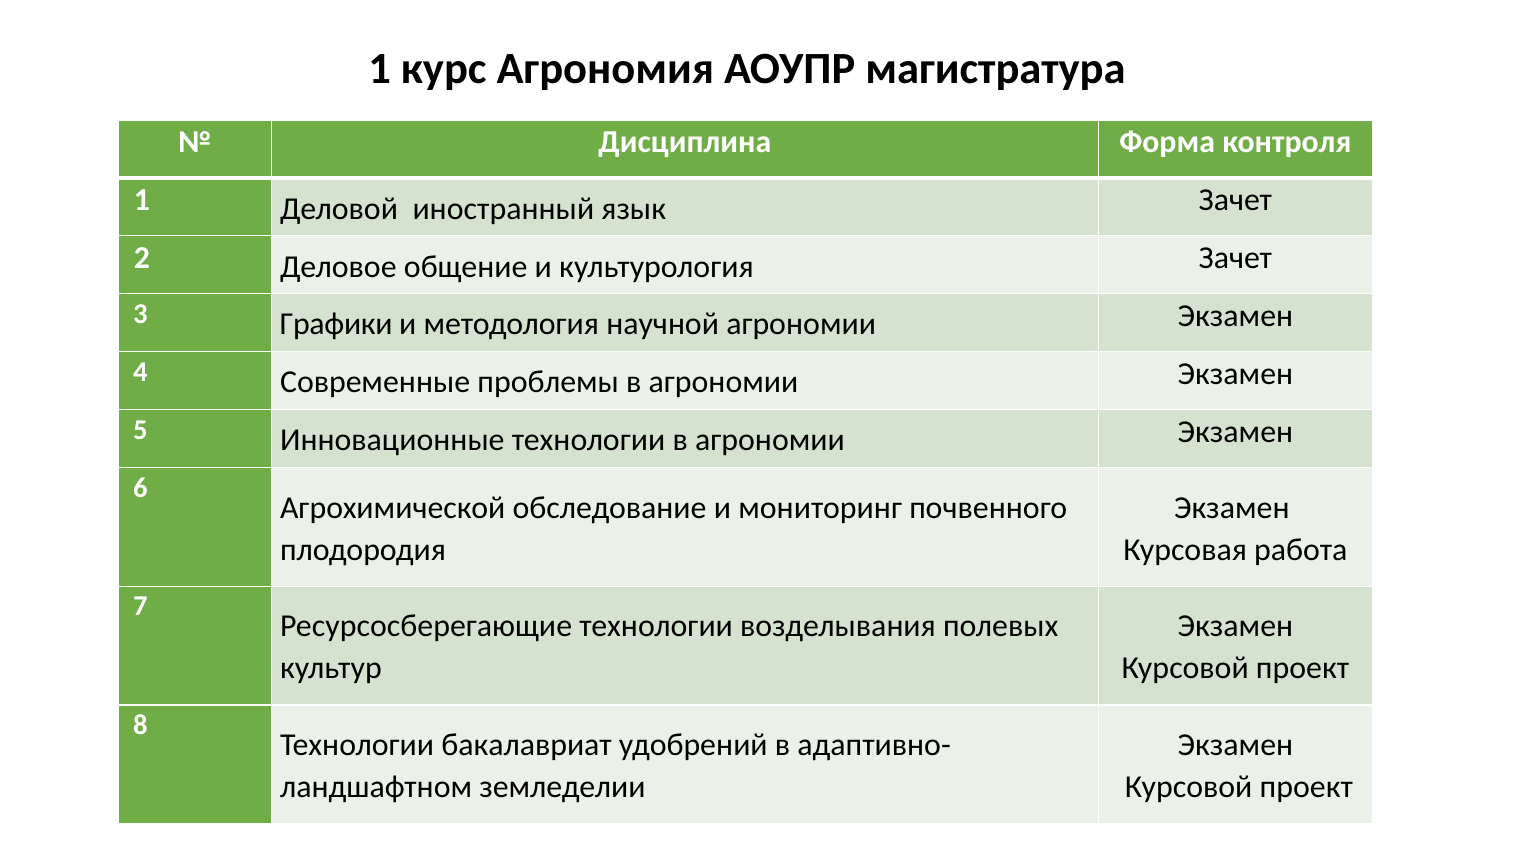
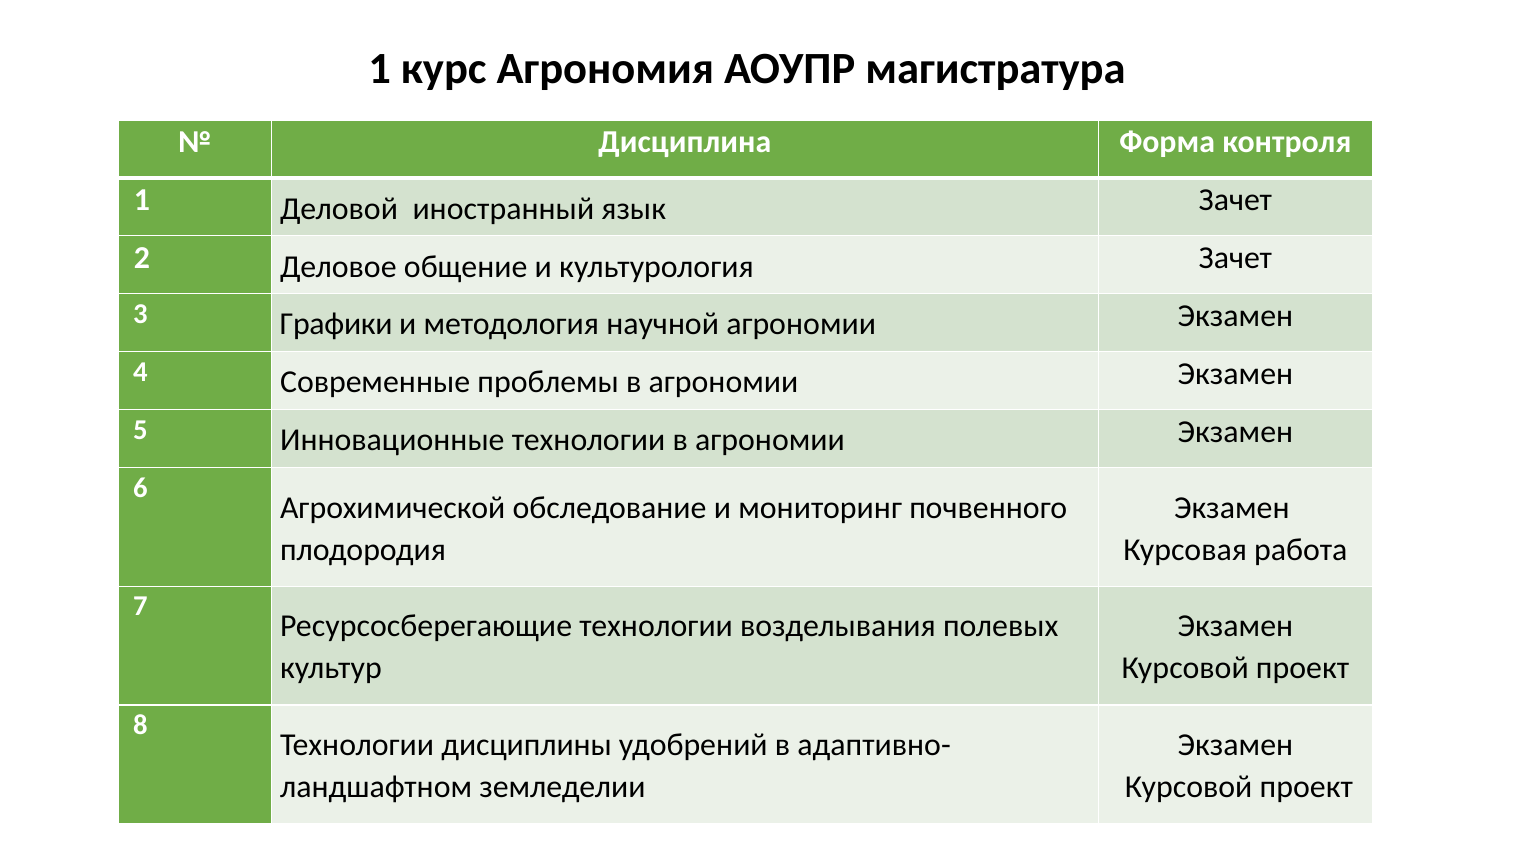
бакалавриат: бакалавриат -> дисциплины (527, 745)
